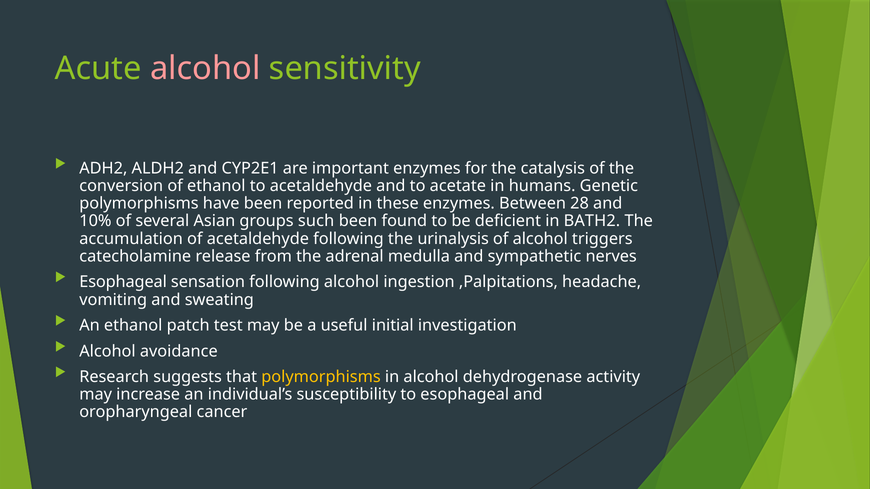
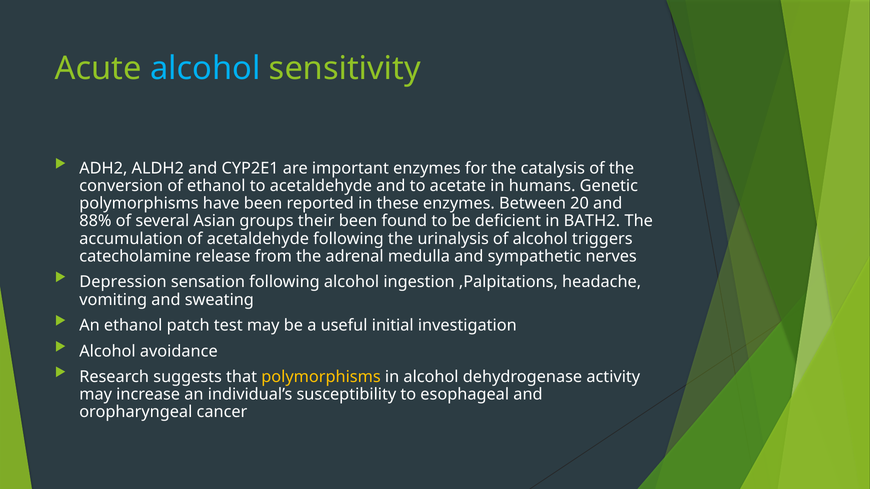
alcohol colour: pink -> light blue (205, 69)
28: 28 -> 20 (580, 204)
10%: 10% -> 88% (95, 221)
such: such -> their (316, 221)
Esophageal: Esophageal -> Depression (123, 282)
